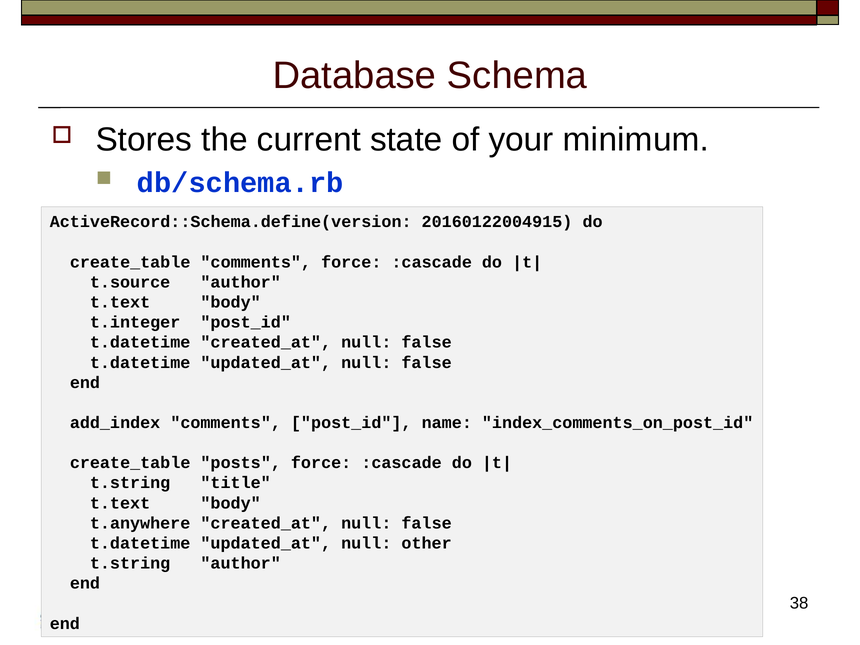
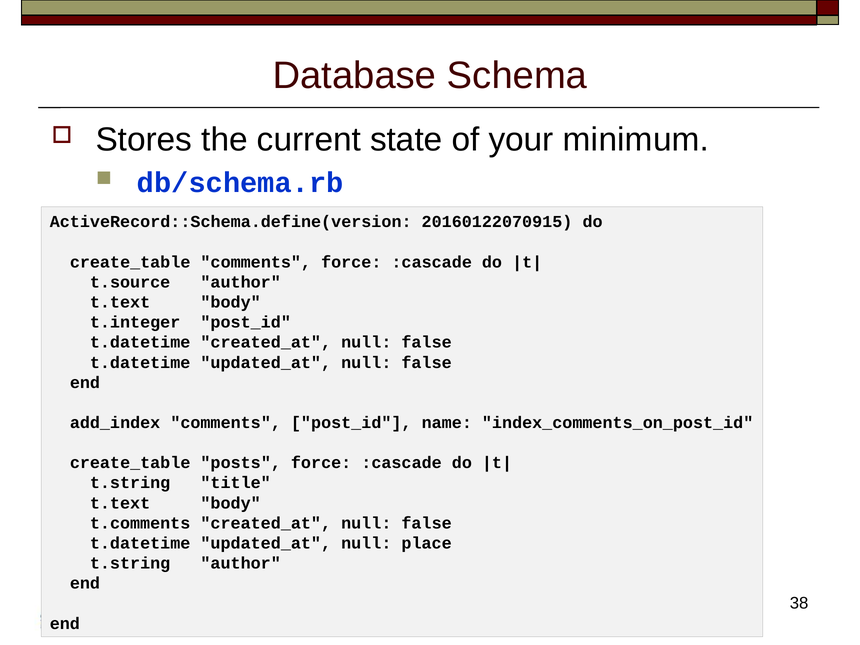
20160122004915: 20160122004915 -> 20160122070915 (497, 222)
t.anywhere: t.anywhere -> t.comments (140, 523)
other: other -> place (427, 543)
